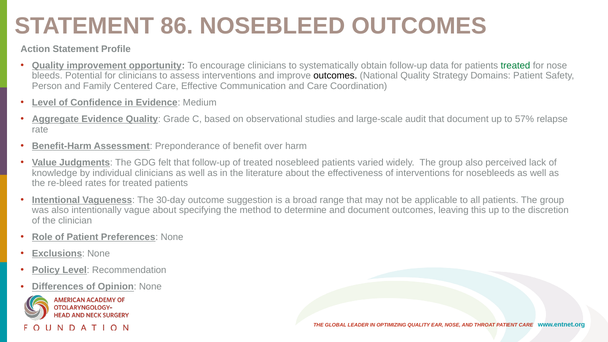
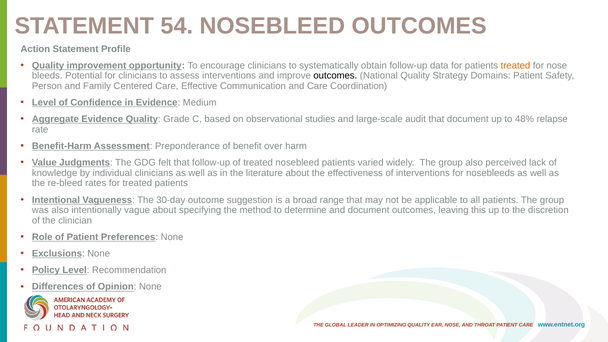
86: 86 -> 54 (177, 26)
treated colour: green -> orange (515, 65)
57%: 57% -> 48% (525, 119)
